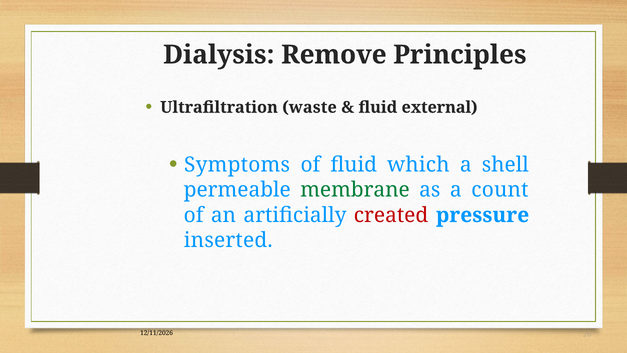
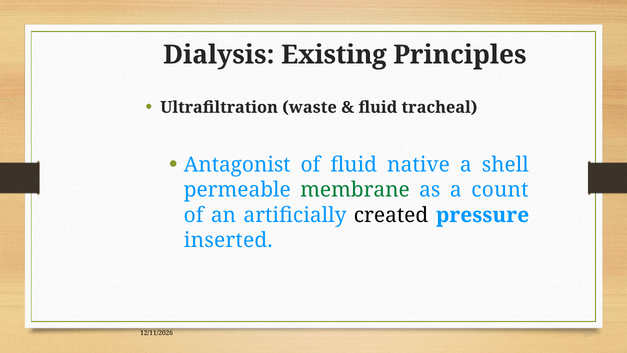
Remove: Remove -> Existing (334, 55)
external: external -> tracheal (439, 107)
Symptoms: Symptoms -> Antagonist (237, 165)
which: which -> native (418, 165)
created colour: red -> black (391, 215)
